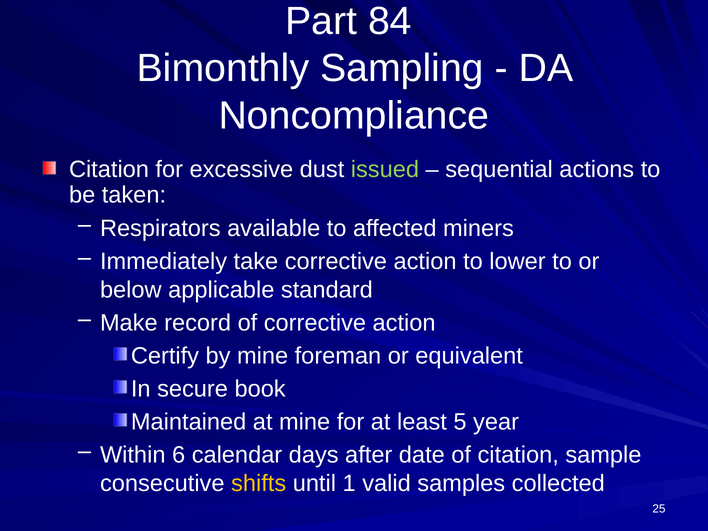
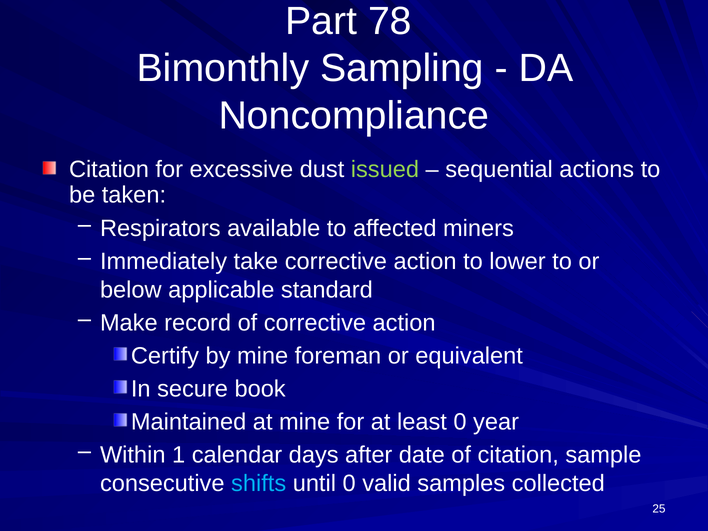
84: 84 -> 78 (390, 21)
least 5: 5 -> 0 (460, 422)
6: 6 -> 1 (179, 455)
shifts colour: yellow -> light blue (259, 483)
until 1: 1 -> 0 (349, 483)
